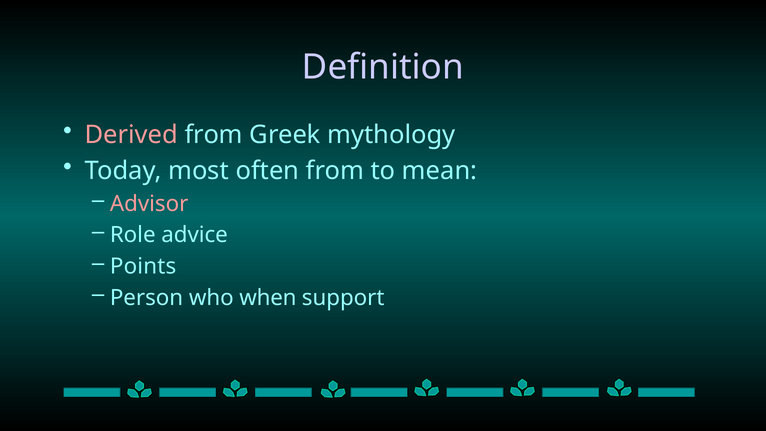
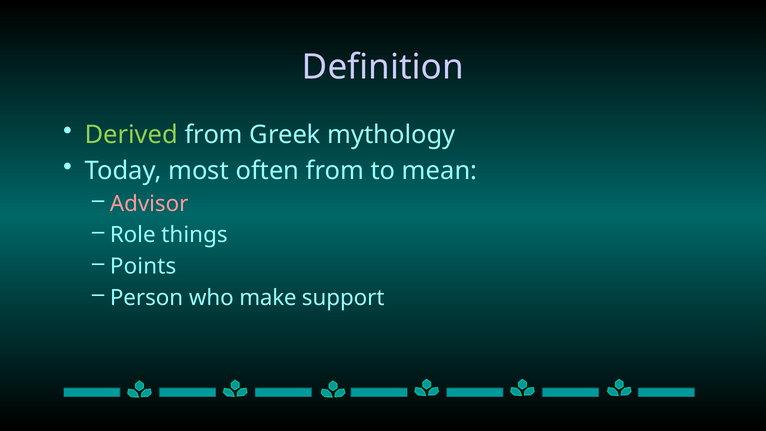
Derived colour: pink -> light green (131, 135)
advice: advice -> things (195, 235)
when: when -> make (268, 298)
